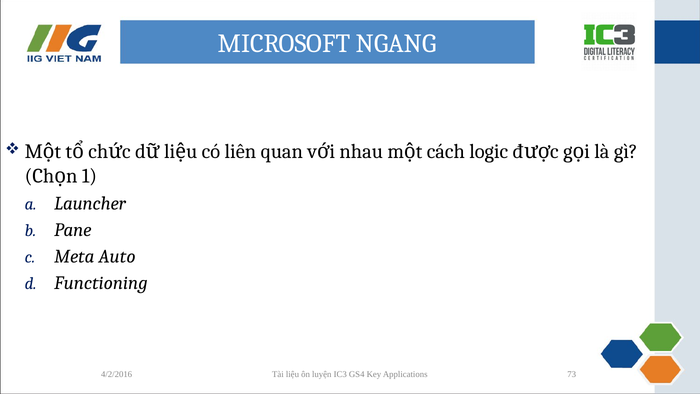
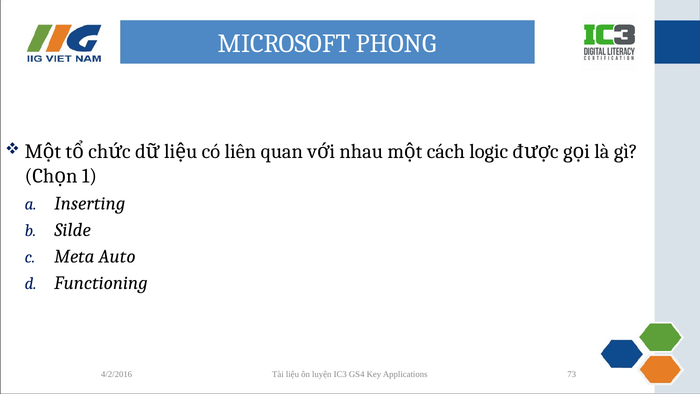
NGANG: NGANG -> PHONG (396, 44)
Launcher: Launcher -> Inserting (90, 203)
Pane: Pane -> Silde (73, 230)
